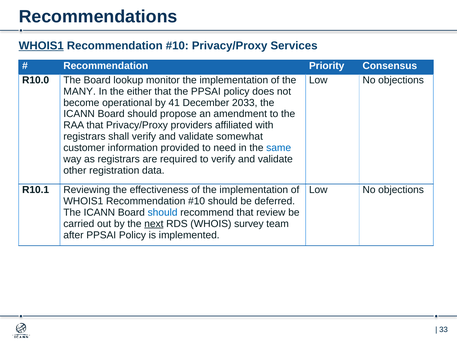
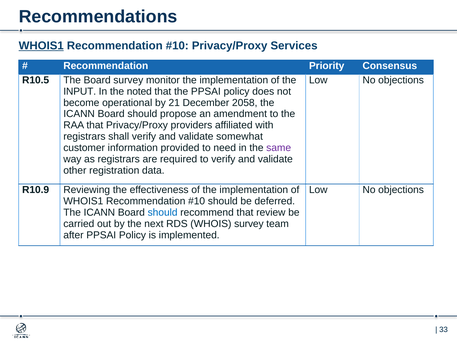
R10.0: R10.0 -> R10.5 (36, 80)
Board lookup: lookup -> survey (128, 80)
MANY: MANY -> INPUT (80, 91)
either: either -> noted (139, 91)
41: 41 -> 21 (174, 103)
2033: 2033 -> 2058 (245, 103)
same colour: blue -> purple (279, 148)
R10.1: R10.1 -> R10.9 (36, 190)
next underline: present -> none (154, 224)
